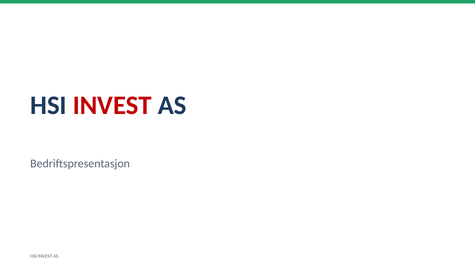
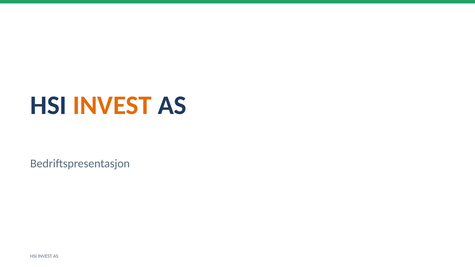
INVEST colour: red -> orange (112, 105)
